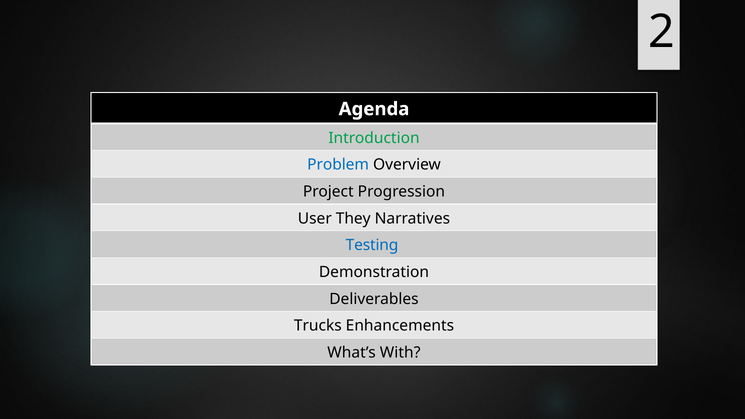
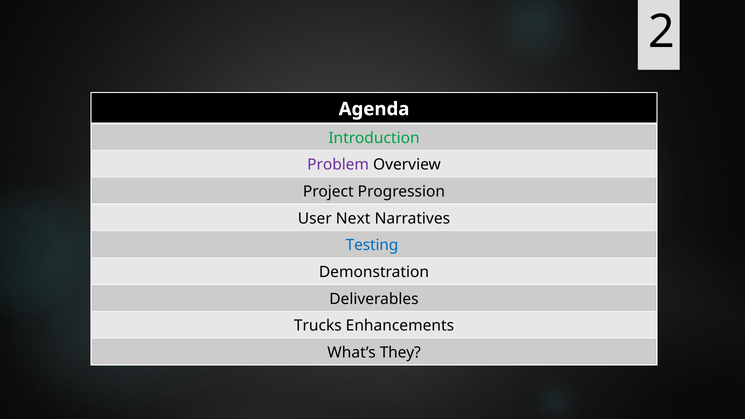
Problem colour: blue -> purple (338, 165)
They: They -> Next (353, 218)
With: With -> They (400, 353)
